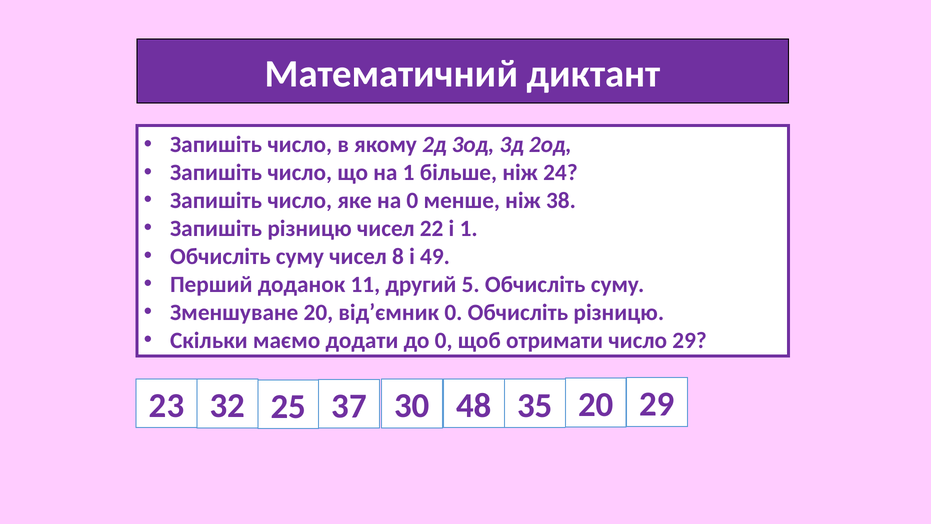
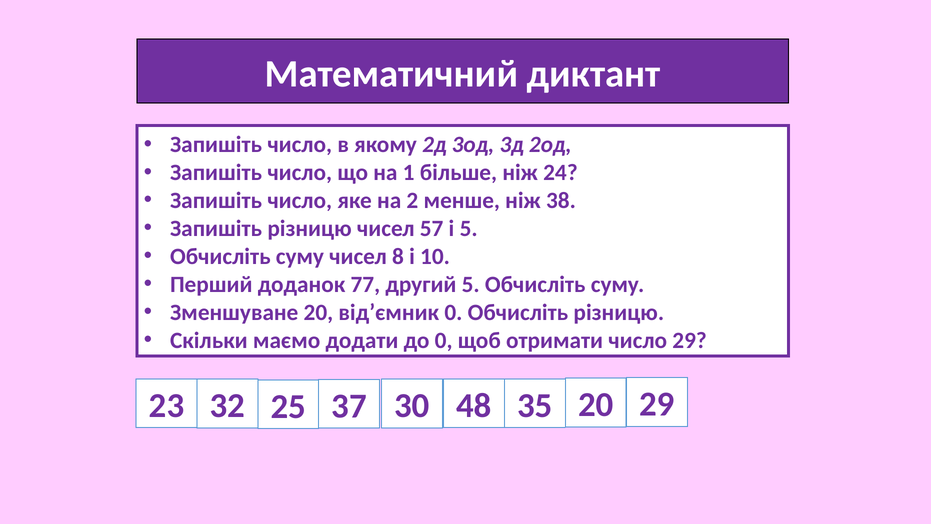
на 0: 0 -> 2 (412, 200)
22: 22 -> 57 (432, 228)
і 1: 1 -> 5 (469, 228)
49: 49 -> 10 (435, 256)
11: 11 -> 77 (365, 284)
